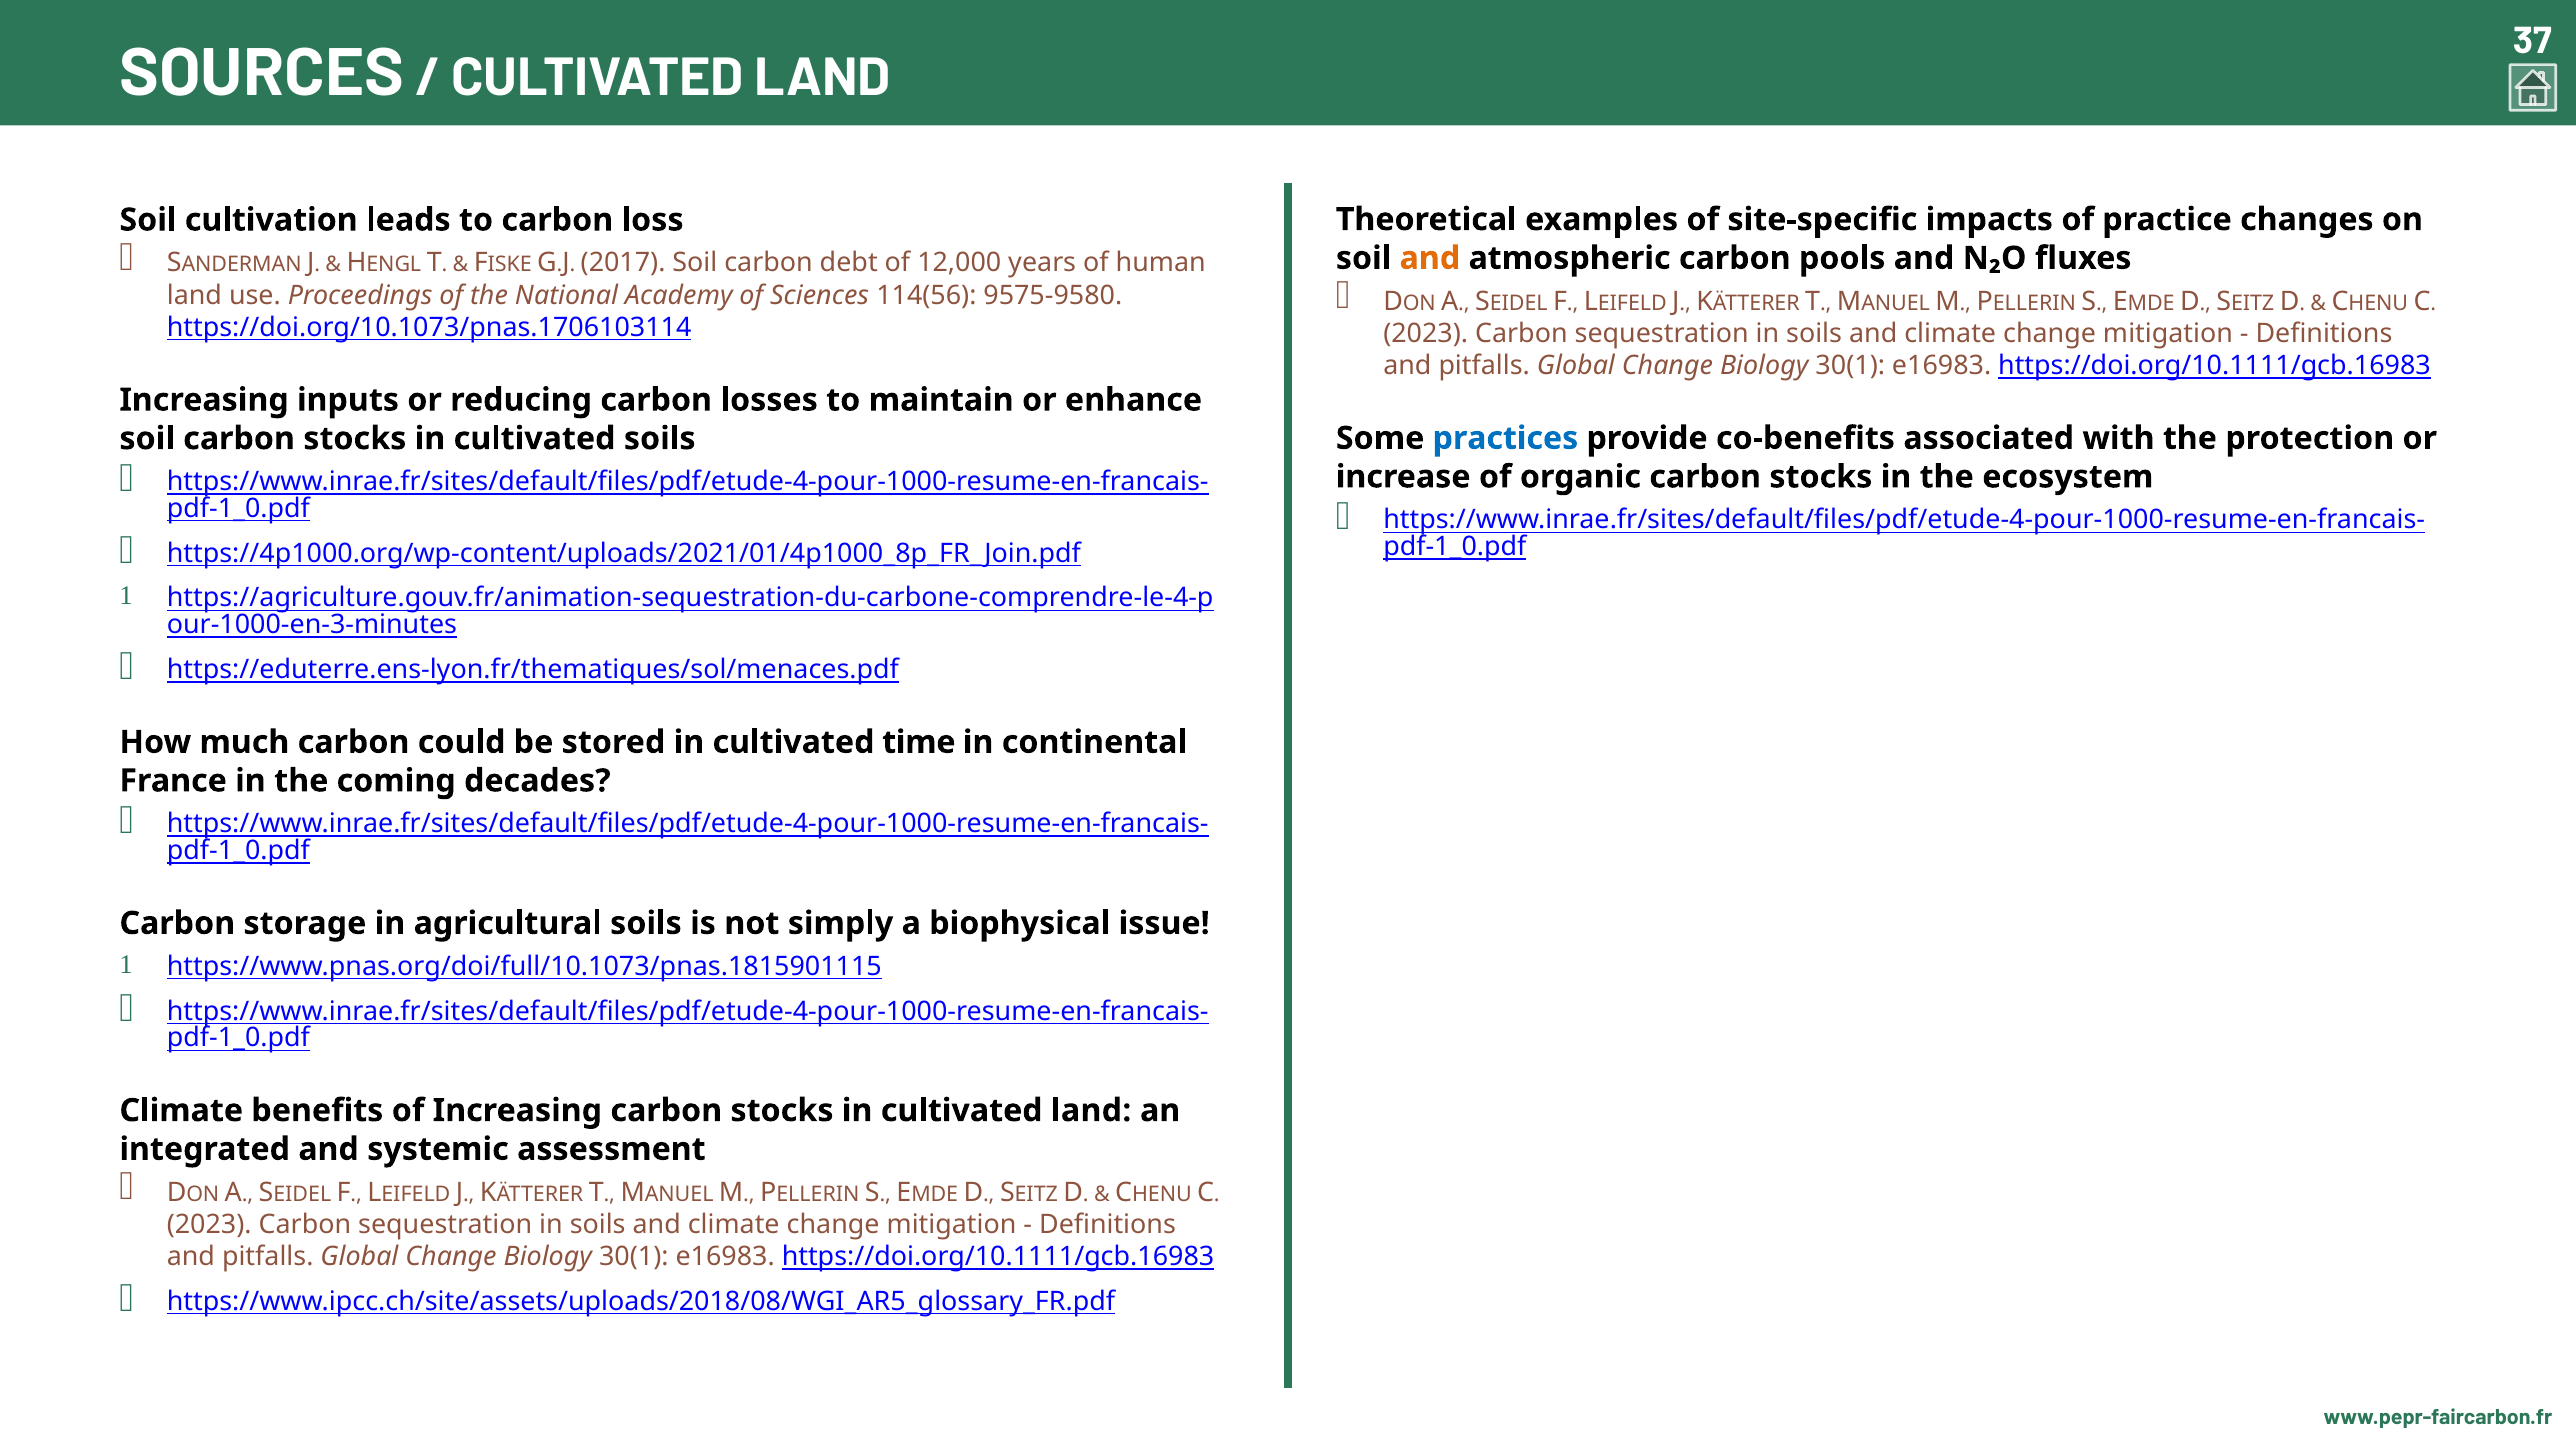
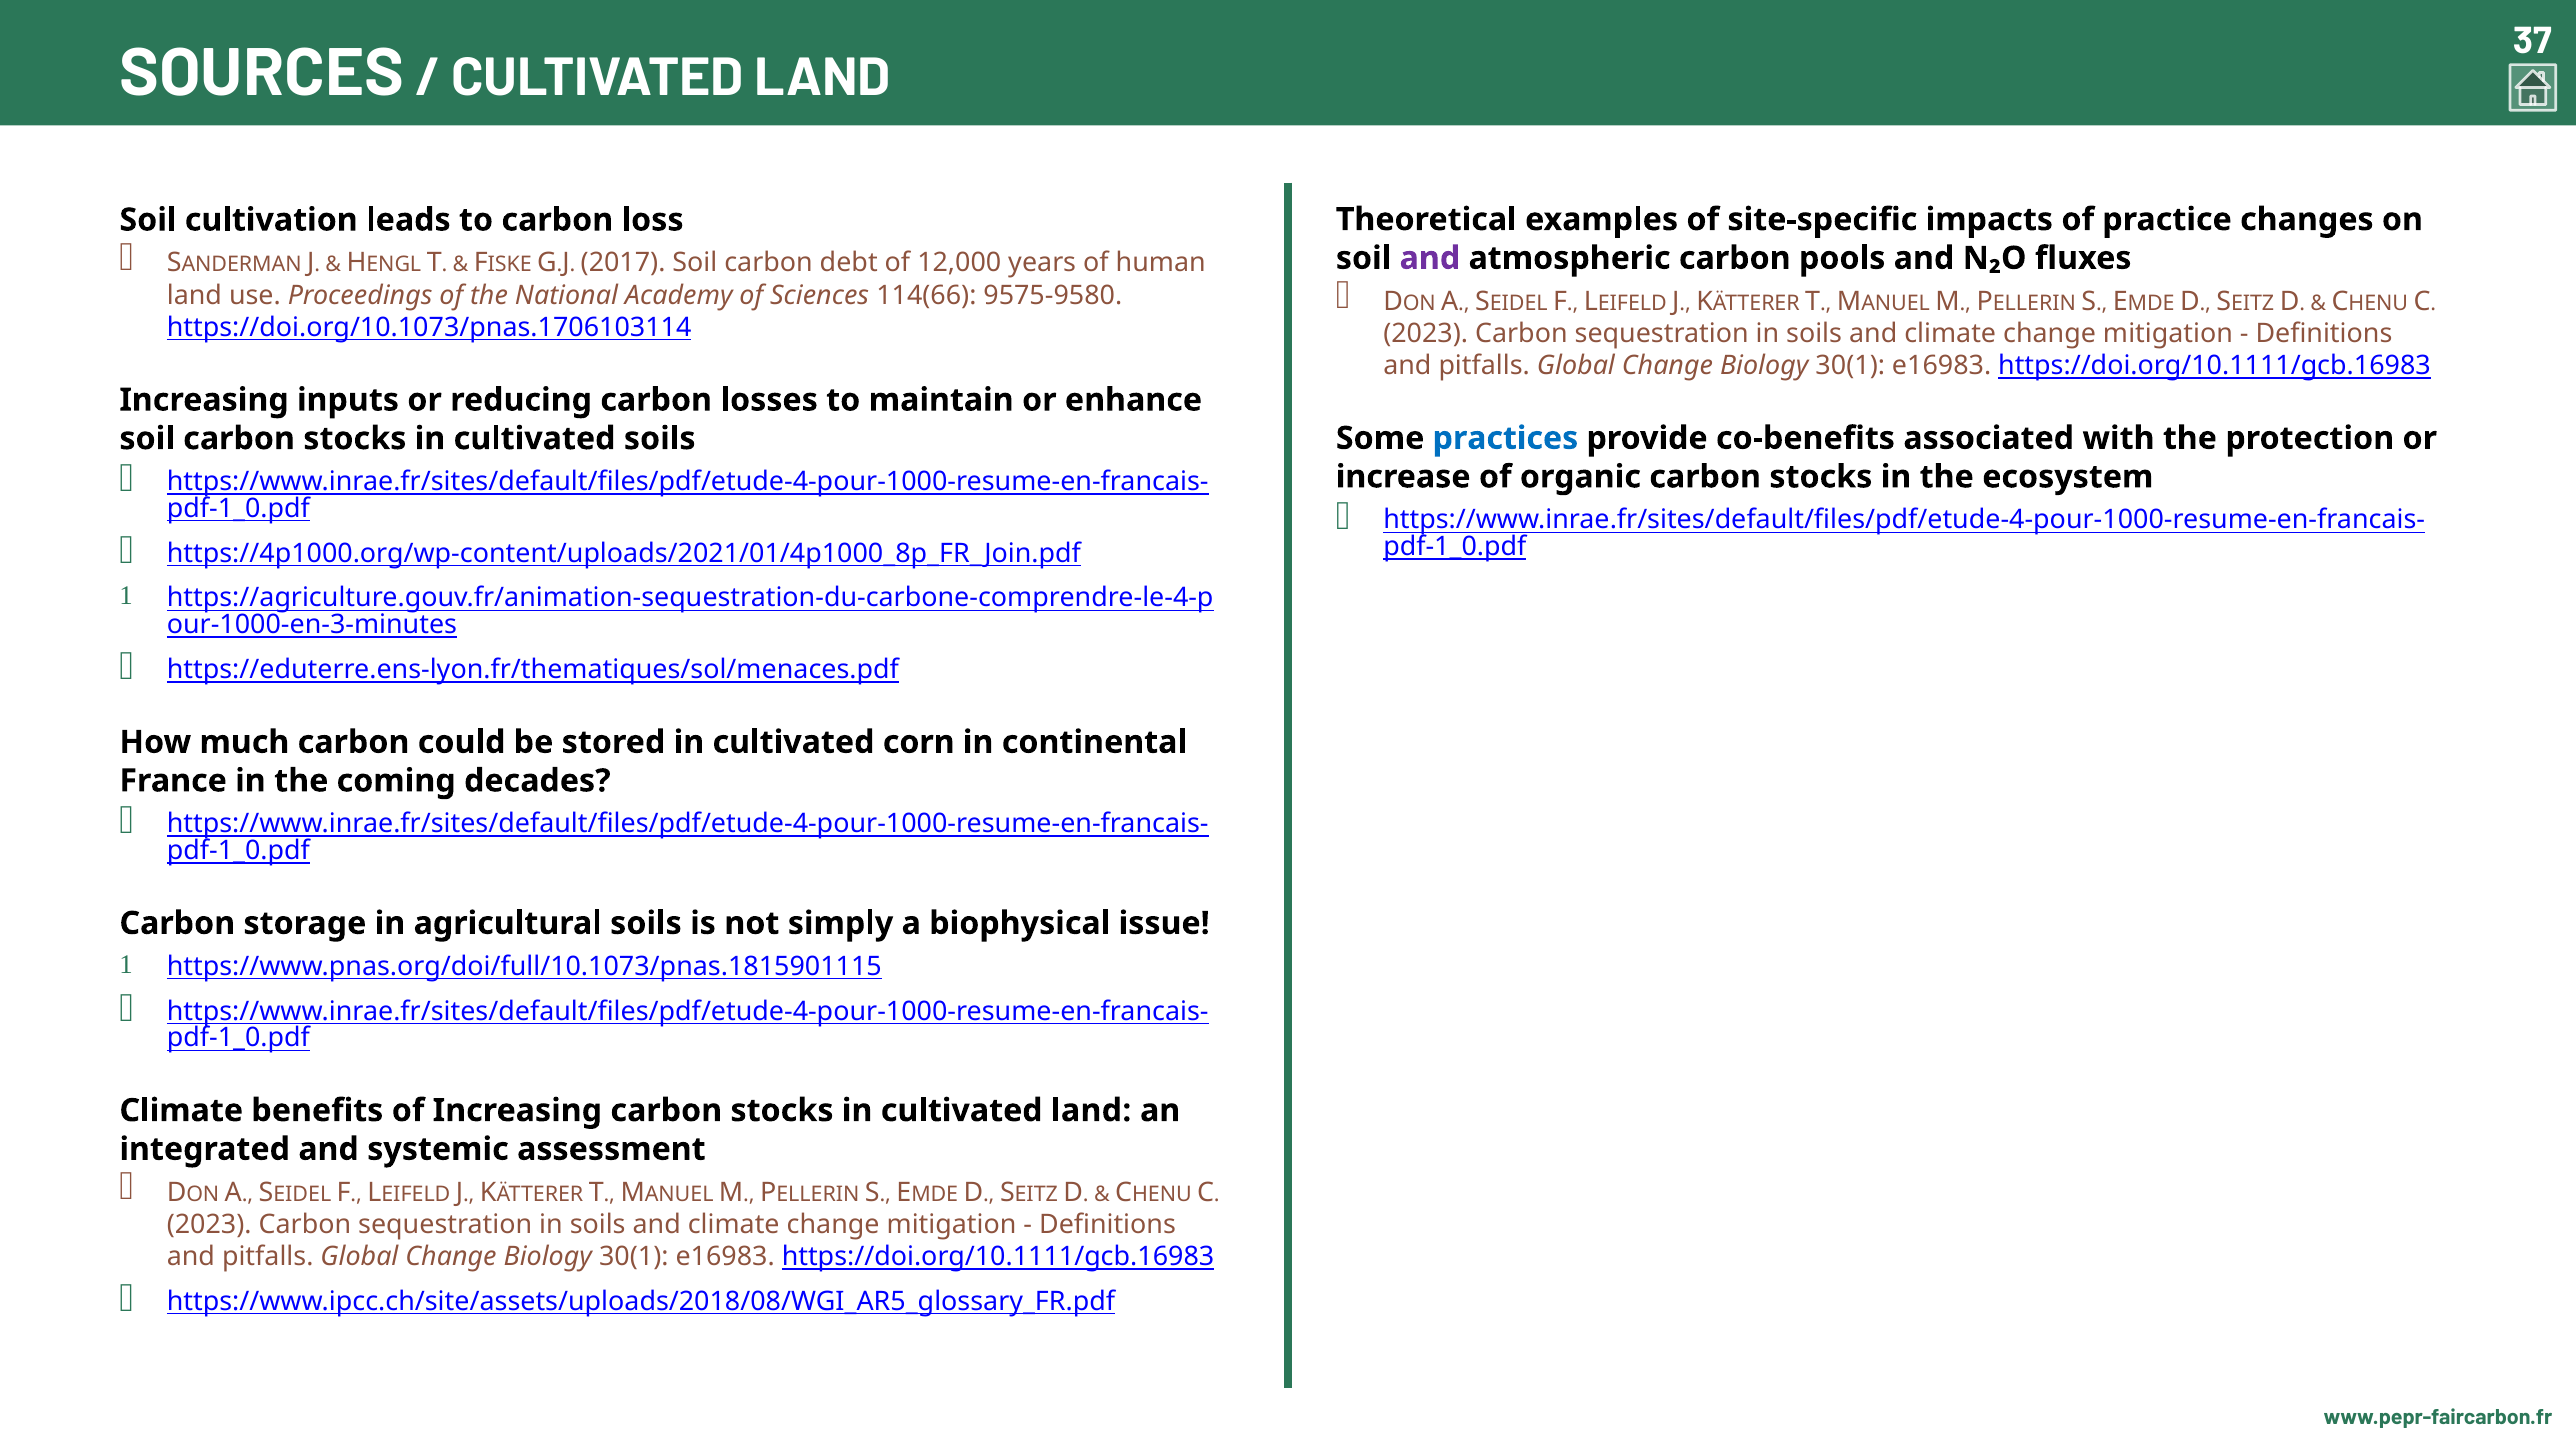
and colour: orange -> purple (1430, 258)
114(56: 114(56 -> 114(66 (926, 295)
time: time -> corn (919, 742)
